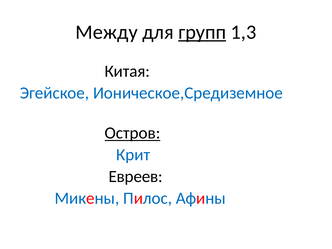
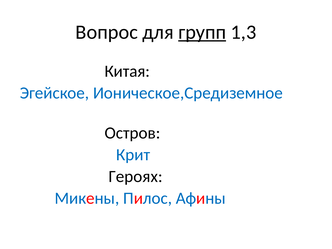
Между: Между -> Вопрос (107, 32)
Остров underline: present -> none (132, 133)
Евреев: Евреев -> Героях (136, 177)
